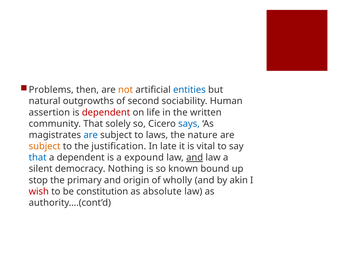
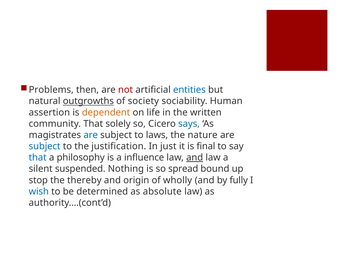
not colour: orange -> red (126, 90)
outgrowths underline: none -> present (88, 101)
second: second -> society (143, 101)
dependent colour: red -> orange (106, 112)
subject colour: orange -> blue (45, 146)
late: late -> just (168, 146)
vital: vital -> final (206, 146)
a dependent: dependent -> philosophy (81, 157)
expound: expound -> influence (144, 157)
democracy: democracy -> suspended (80, 169)
known: known -> spread (183, 169)
primary: primary -> thereby (84, 180)
akin: akin -> fully (239, 180)
wish colour: red -> blue (39, 191)
constitution: constitution -> determined (102, 191)
